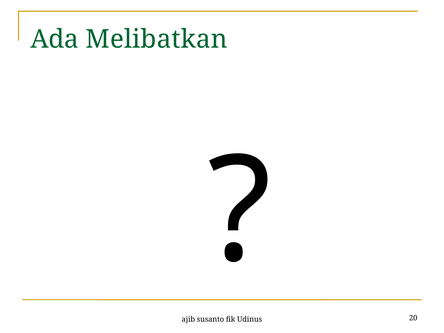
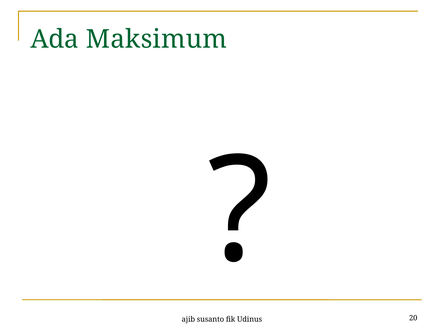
Melibatkan: Melibatkan -> Maksimum (156, 39)
